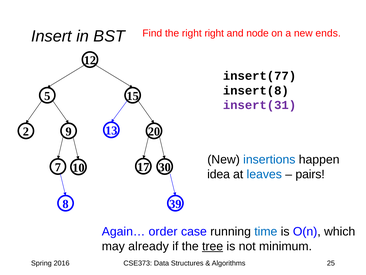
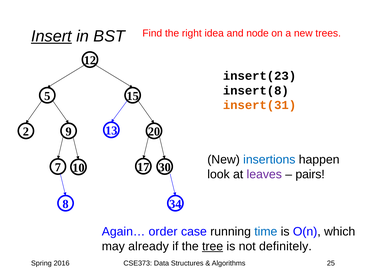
right right: right -> idea (214, 33)
ends: ends -> trees (328, 33)
Insert underline: none -> present (51, 36)
insert(77: insert(77 -> insert(23 (260, 76)
insert(31 colour: purple -> orange (260, 105)
idea: idea -> look (219, 174)
leaves colour: blue -> purple (264, 174)
39: 39 -> 34 (175, 204)
minimum: minimum -> definitely (285, 246)
